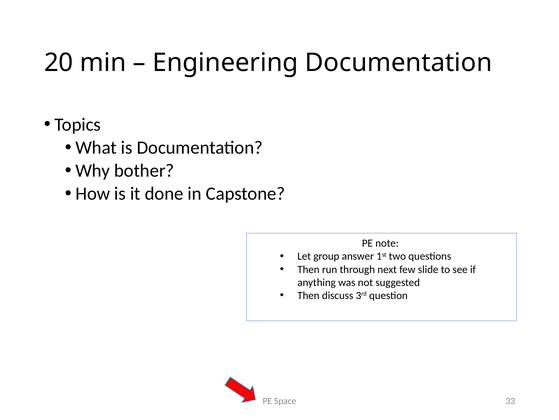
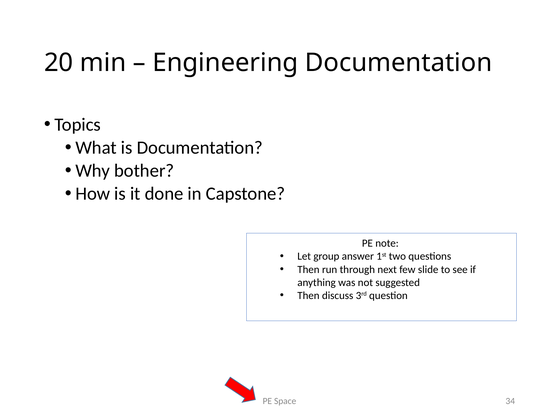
33: 33 -> 34 (510, 400)
